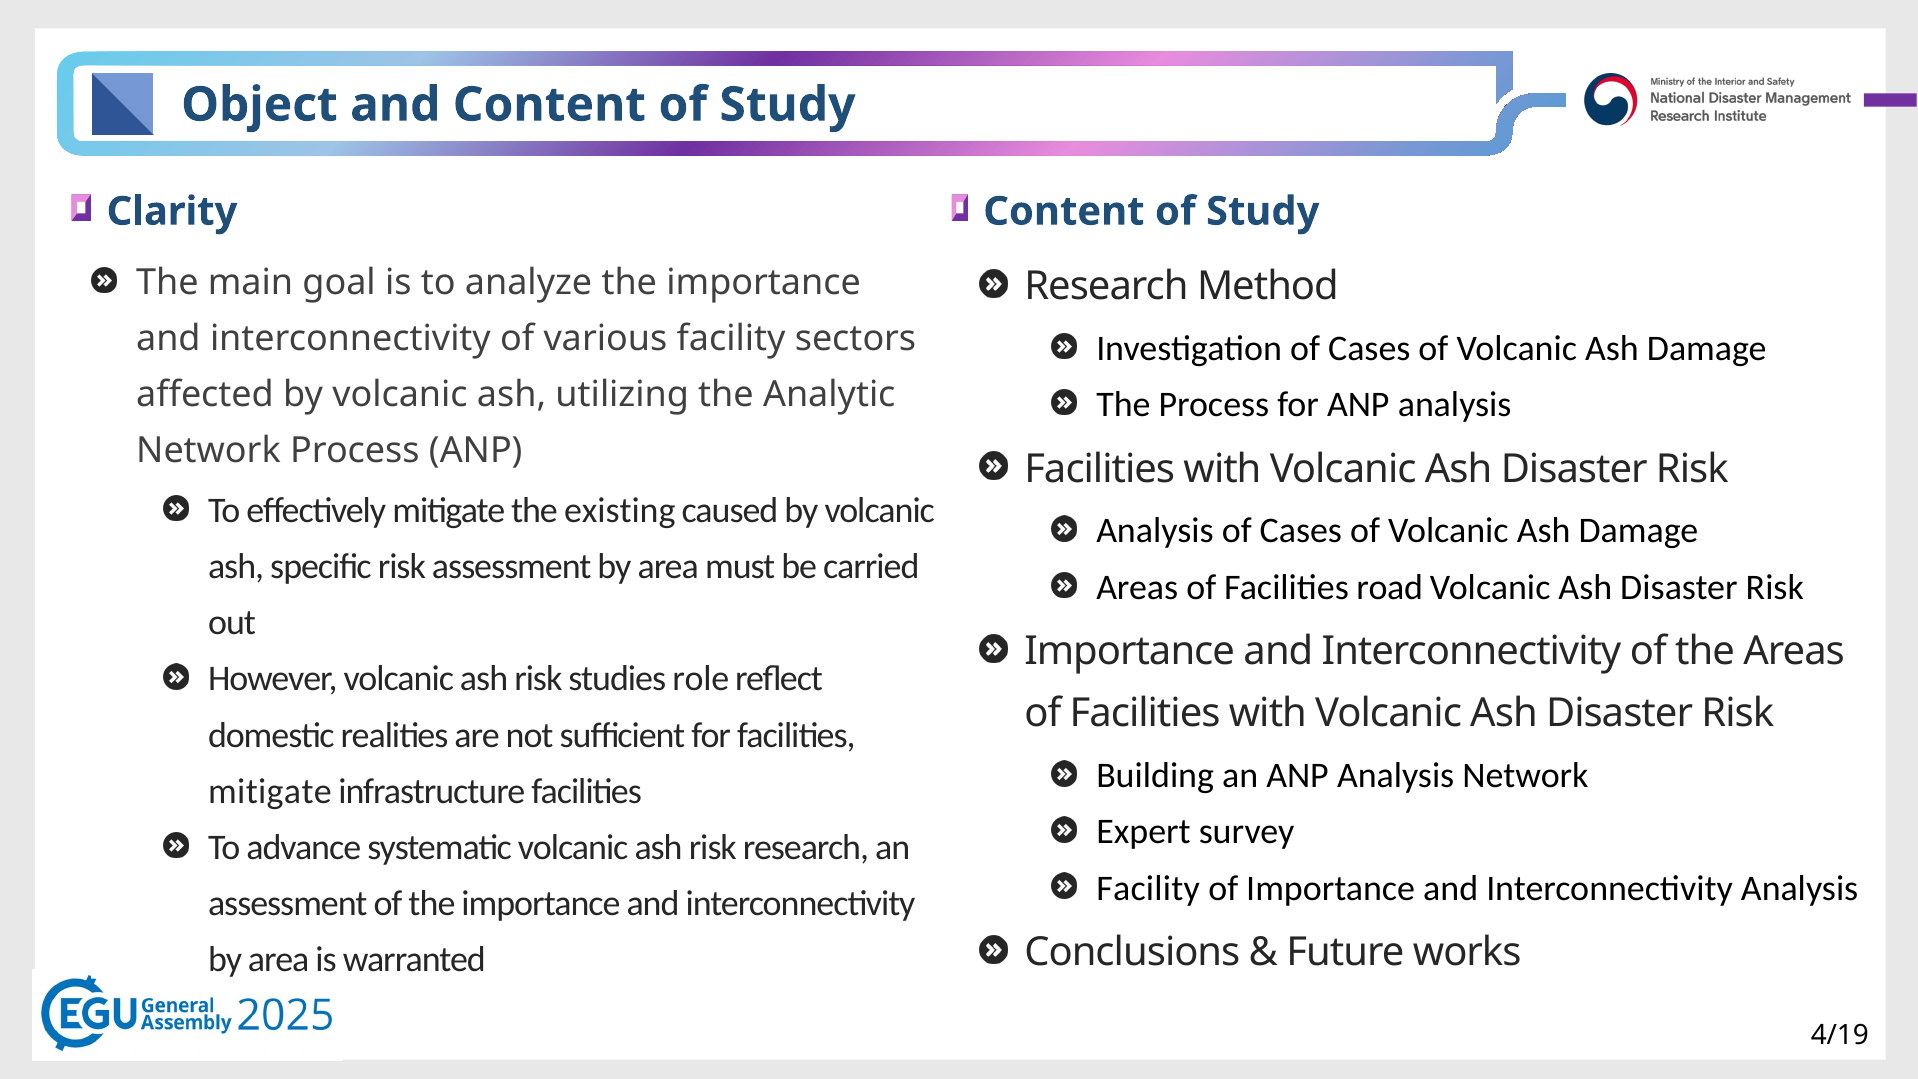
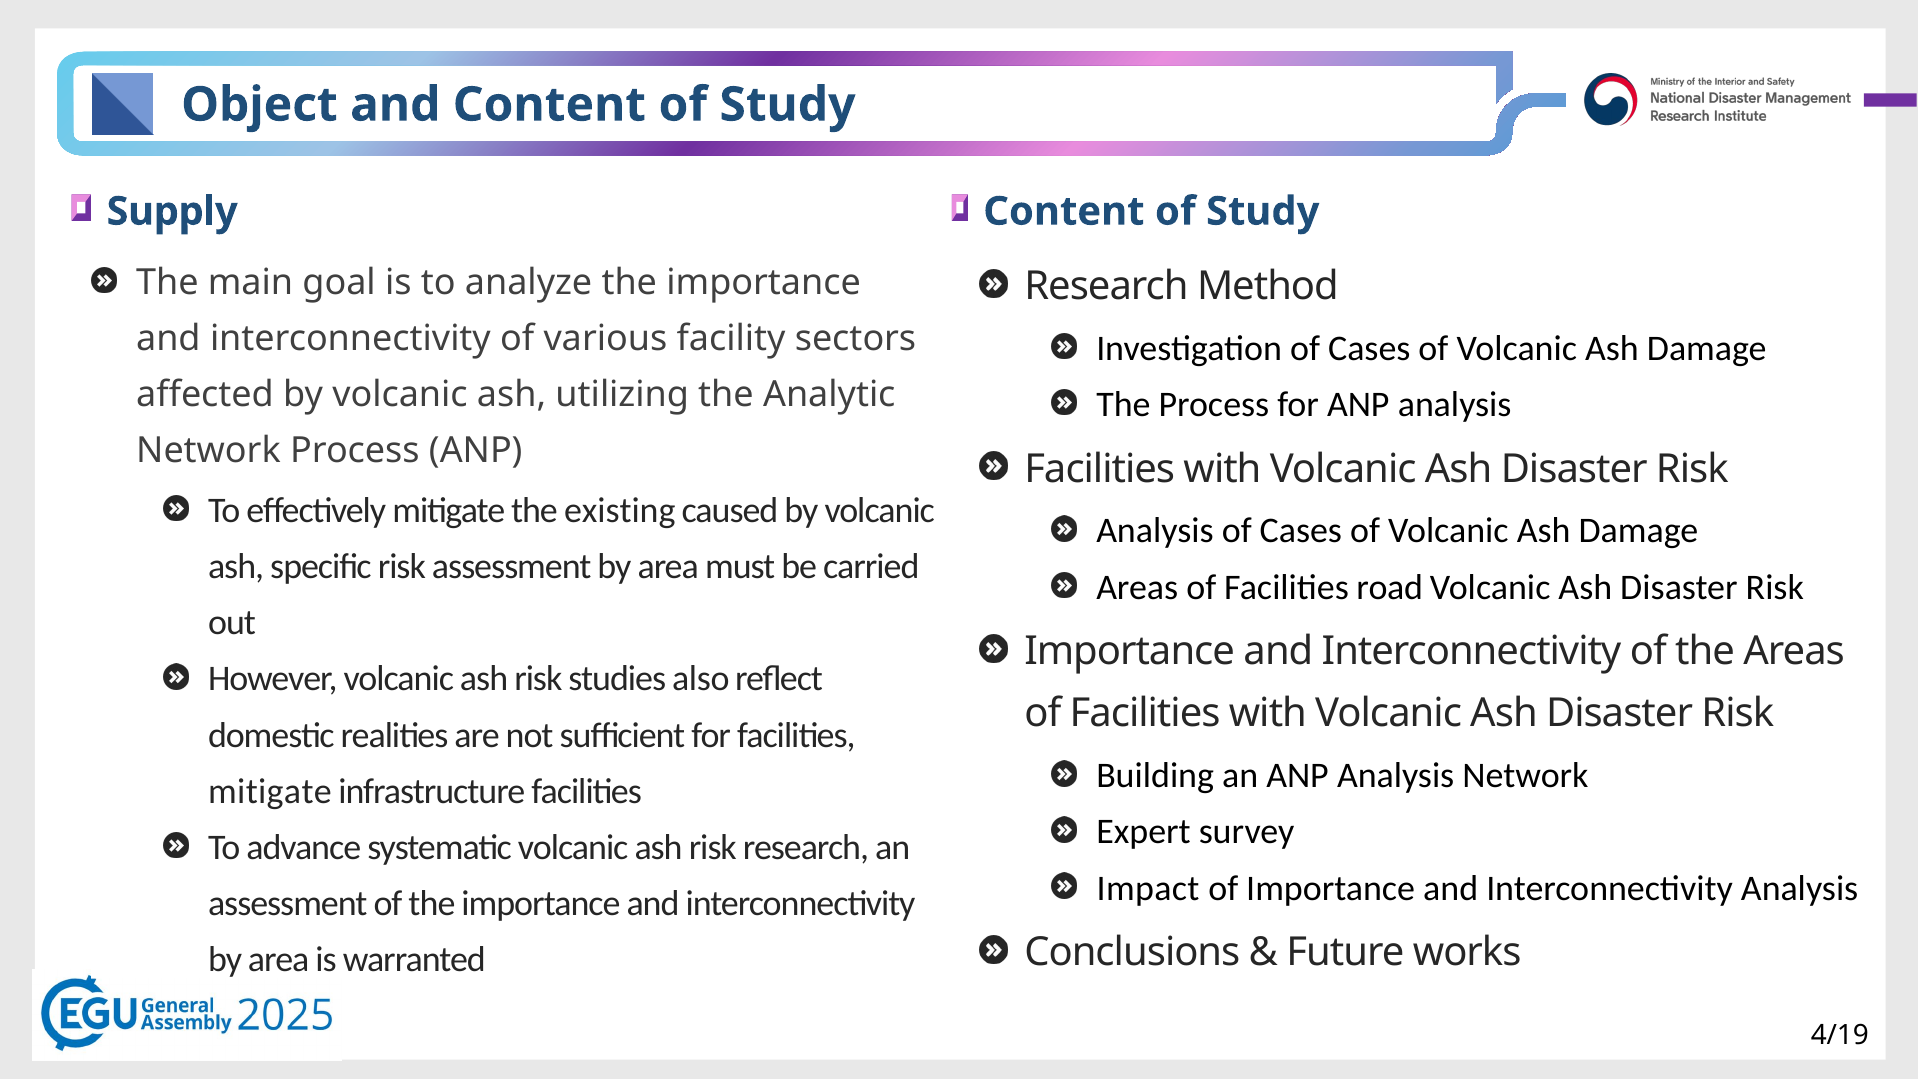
Clarity: Clarity -> Supply (172, 211)
role: role -> also (701, 679)
Facility: Facility -> Impact (1148, 888)
